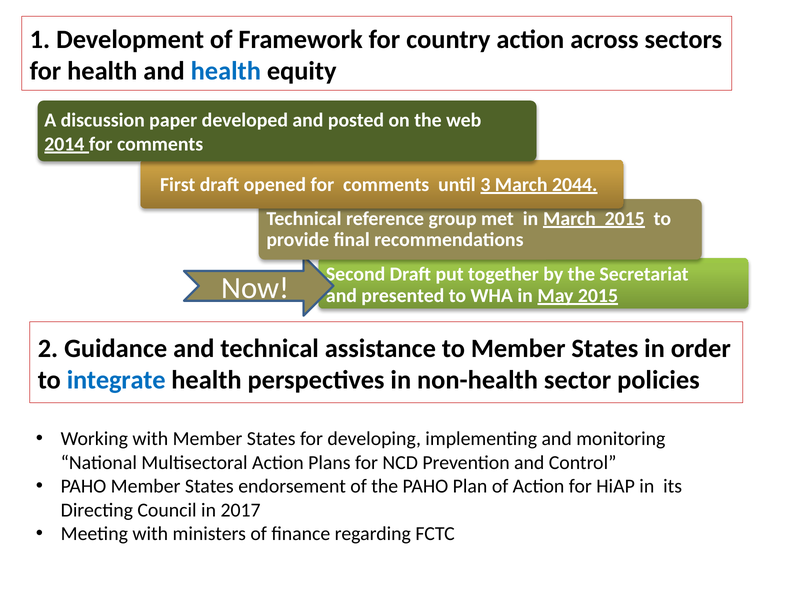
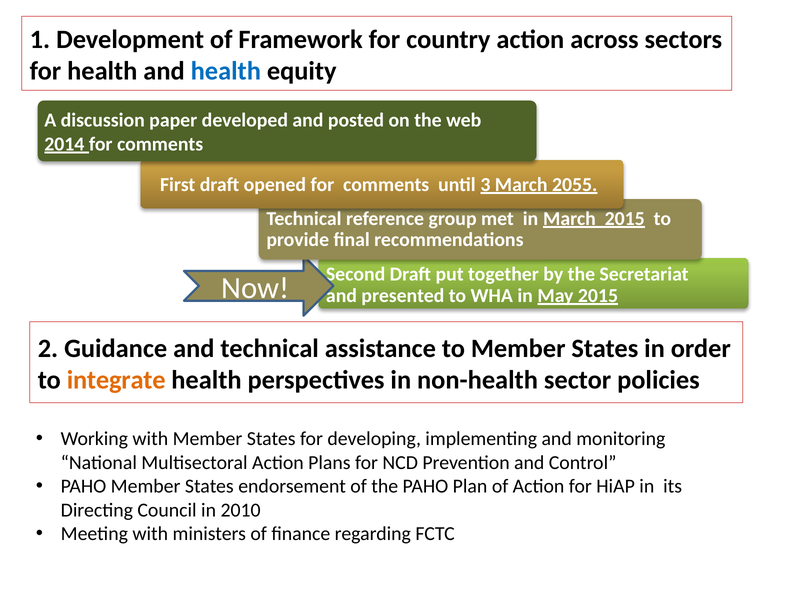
2044: 2044 -> 2055 (575, 185)
integrate colour: blue -> orange (116, 380)
2017: 2017 -> 2010 (241, 510)
